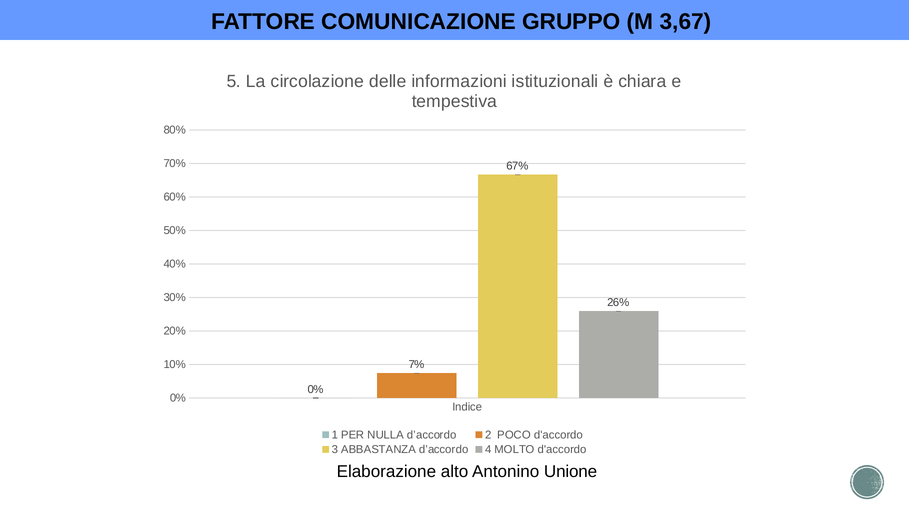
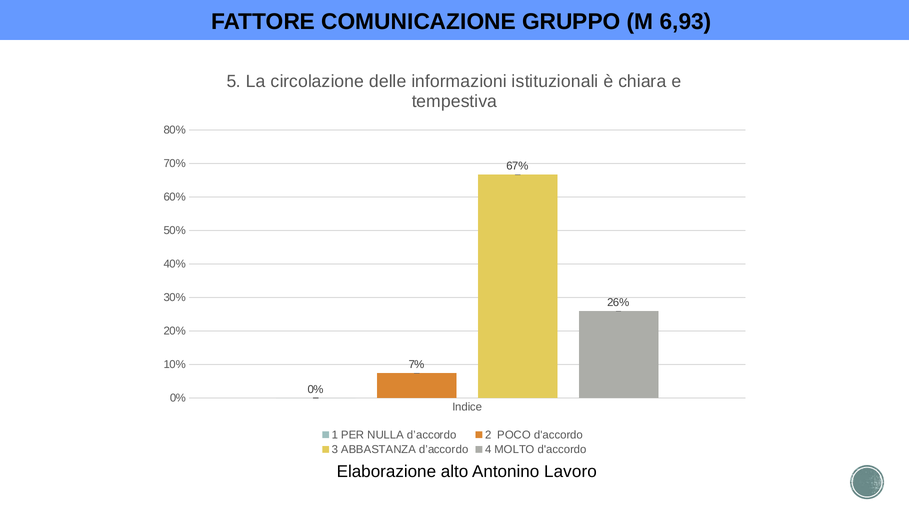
3,67: 3,67 -> 6,93 (685, 22)
Unione: Unione -> Lavoro (570, 471)
